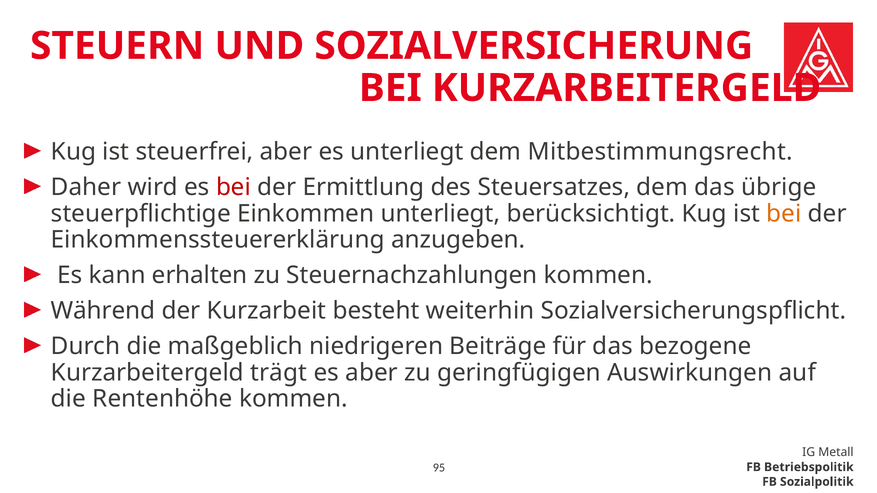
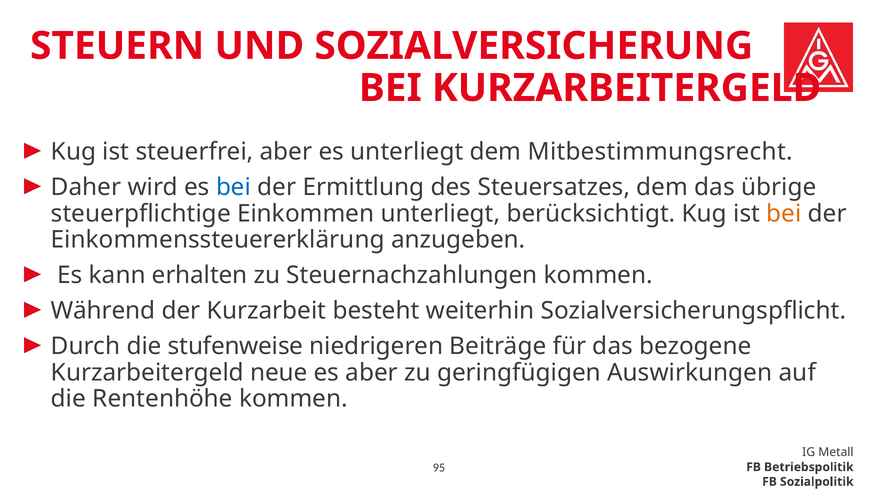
bei colour: red -> blue (233, 187)
maßgeblich: maßgeblich -> stufenweise (236, 346)
trägt: trägt -> neue (279, 373)
